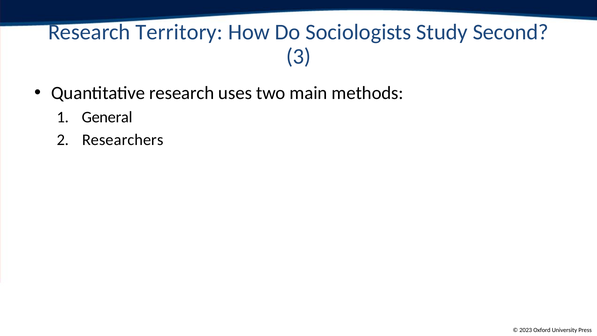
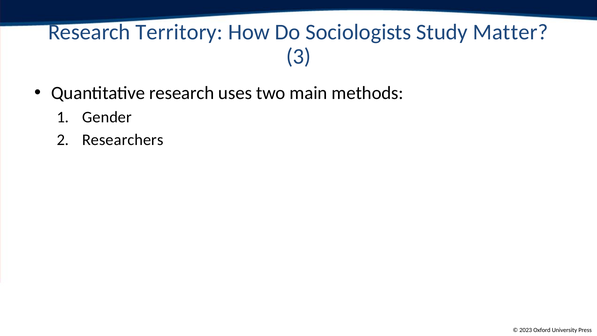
Second: Second -> Matter (510, 32)
General: General -> Gender (107, 117)
